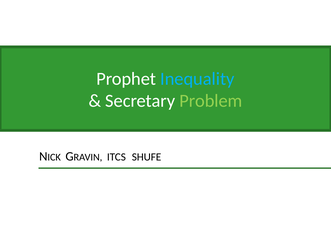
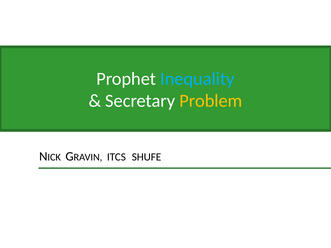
Problem colour: light green -> yellow (211, 101)
